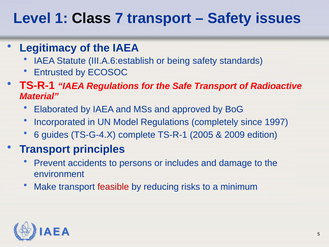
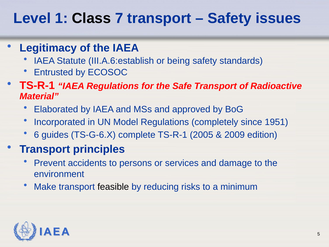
1997: 1997 -> 1951 (276, 122)
TS-G-4.X: TS-G-4.X -> TS-G-6.X (93, 135)
includes: includes -> services (182, 163)
feasible colour: red -> black (113, 187)
